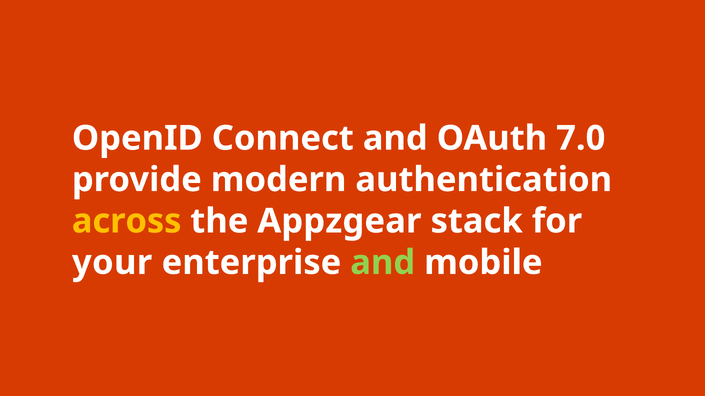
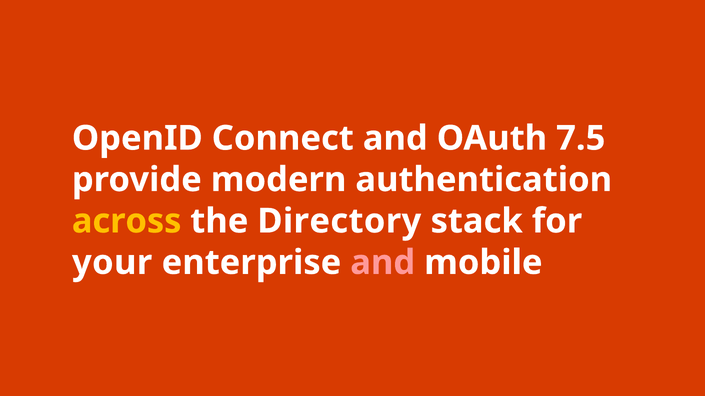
7.0: 7.0 -> 7.5 (581, 138)
Appzgear: Appzgear -> Directory (339, 221)
and colour: light green -> pink (383, 263)
